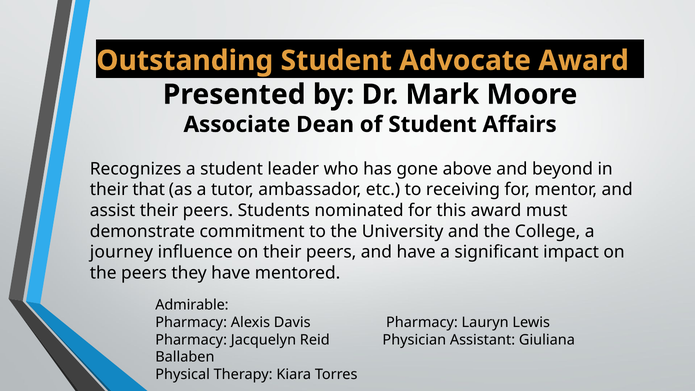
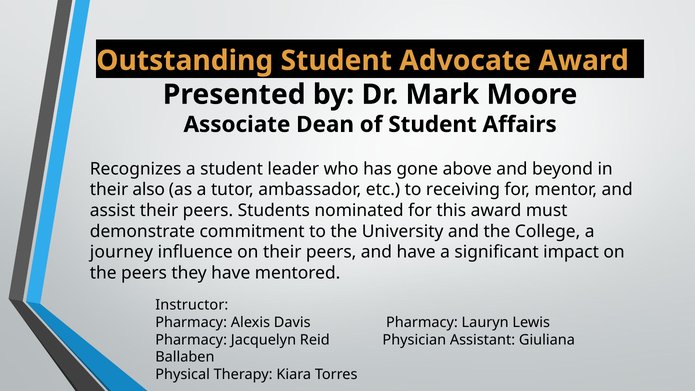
that: that -> also (149, 190)
Admirable: Admirable -> Instructor (192, 305)
